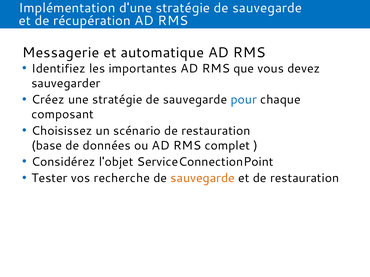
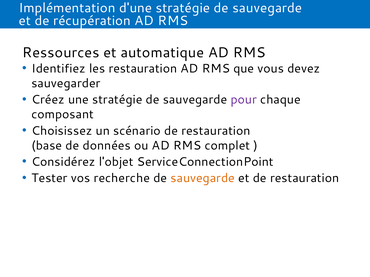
Messagerie: Messagerie -> Ressources (61, 53)
les importantes: importantes -> restauration (143, 69)
pour colour: blue -> purple (244, 100)
